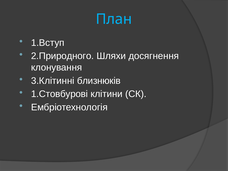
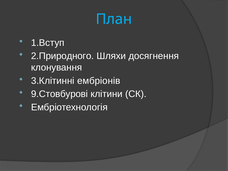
близнюків: близнюків -> ембріонів (99, 81)
1.Стовбурові: 1.Стовбурові -> 9.Стовбурові (60, 94)
